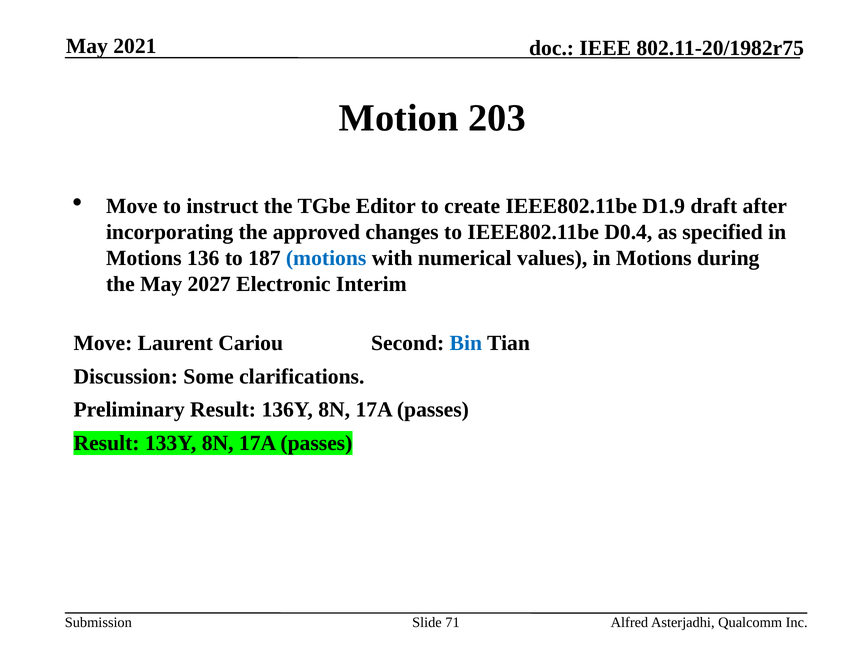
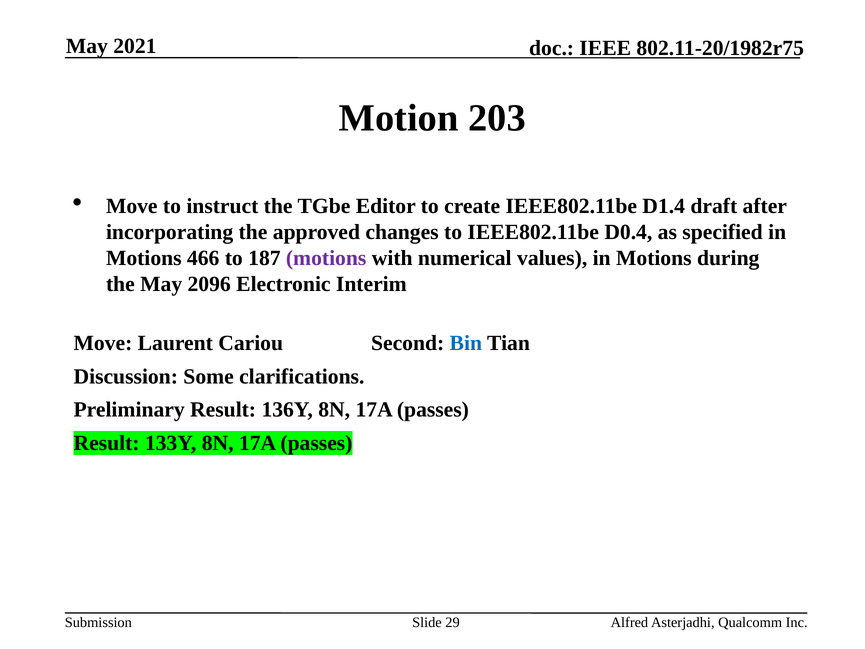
D1.9: D1.9 -> D1.4 (664, 206)
136: 136 -> 466 (203, 258)
motions colour: blue -> purple (326, 258)
2027: 2027 -> 2096 (209, 284)
71: 71 -> 29 (453, 622)
